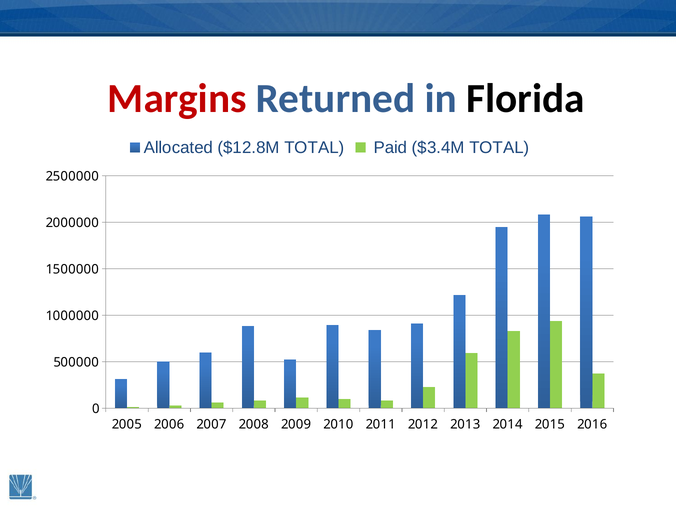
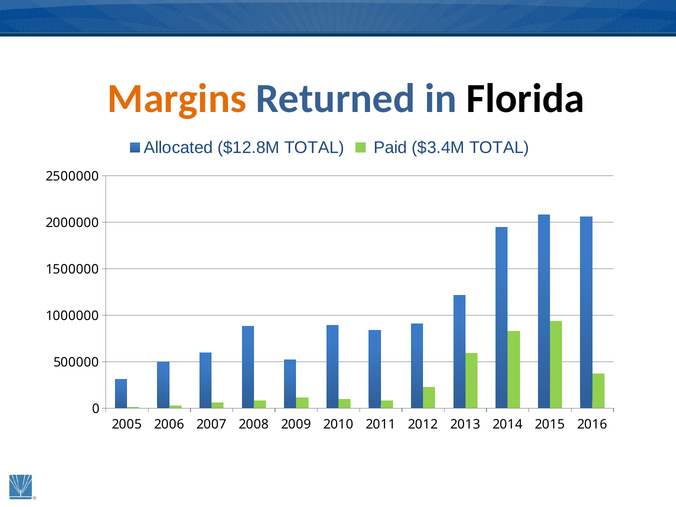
Margins colour: red -> orange (177, 99)
